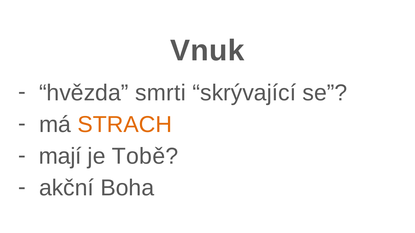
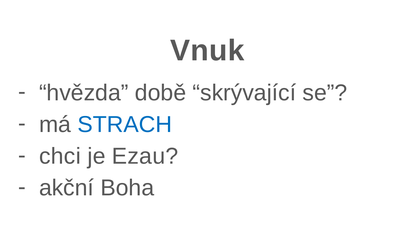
smrti: smrti -> době (161, 93)
STRACH colour: orange -> blue (125, 125)
mají: mají -> chci (60, 157)
Tobě: Tobě -> Ezau (145, 157)
